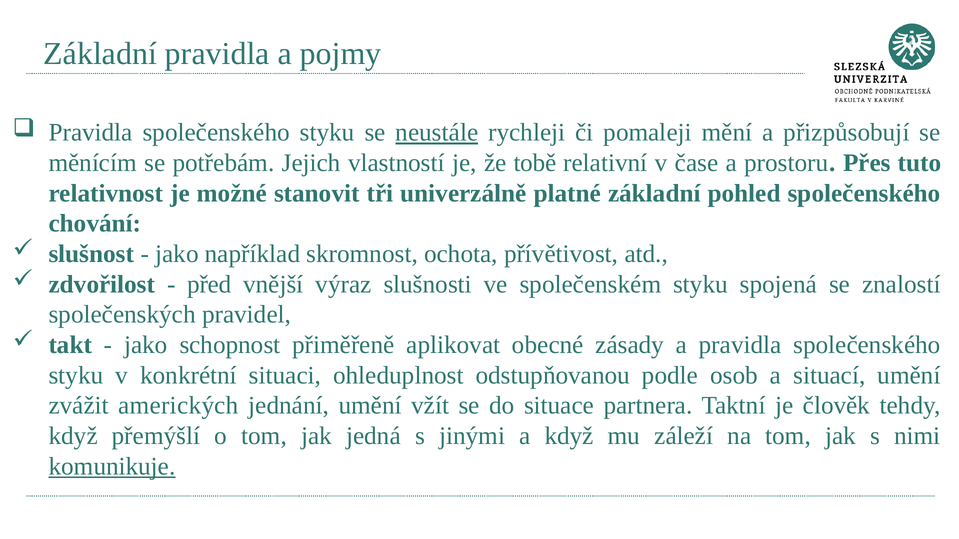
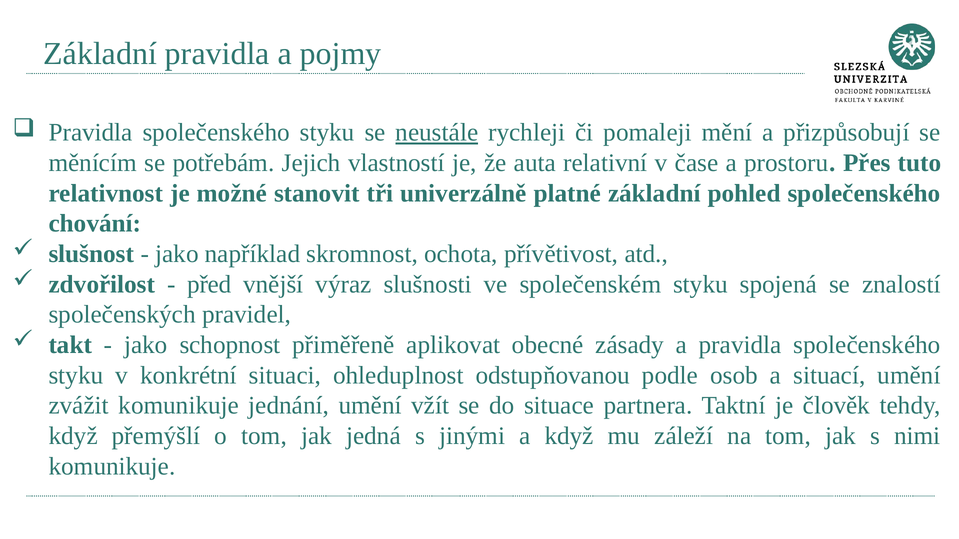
tobě: tobě -> auta (535, 163)
zvážit amerických: amerických -> komunikuje (179, 406)
komunikuje underline: present -> none (112, 467)
